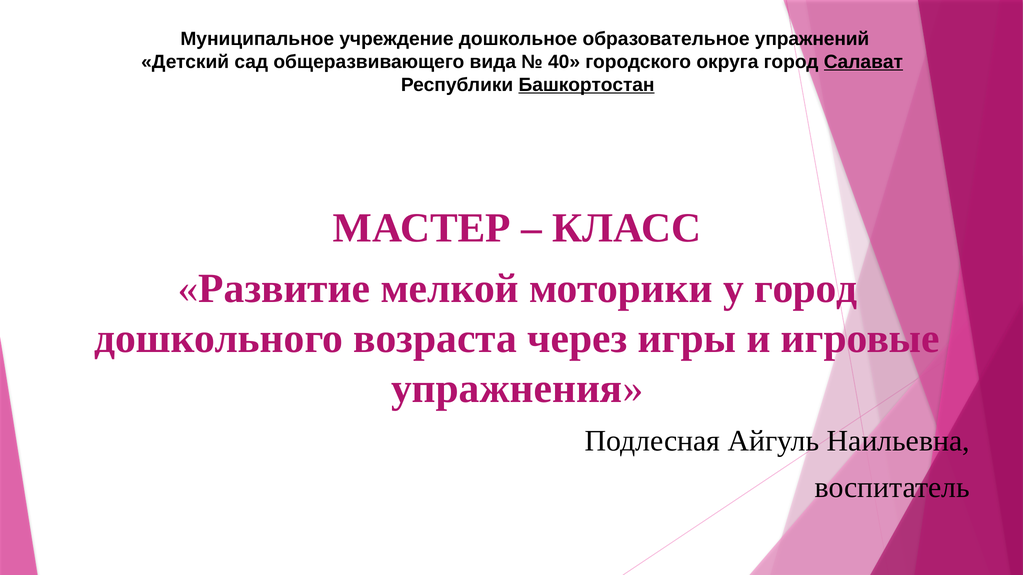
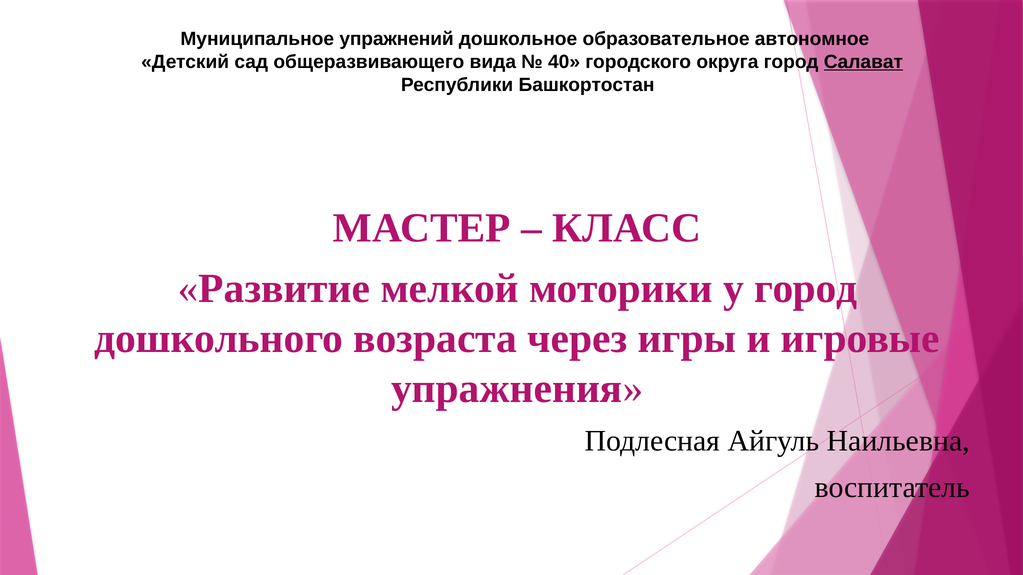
учреждение: учреждение -> упражнений (397, 39)
упражнений: упражнений -> автономное (812, 39)
Башкортостан underline: present -> none (587, 85)
